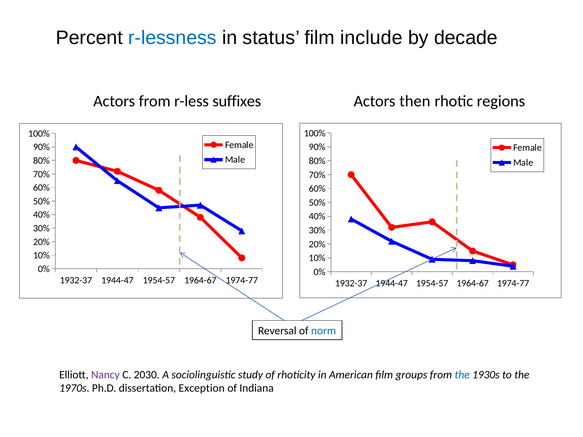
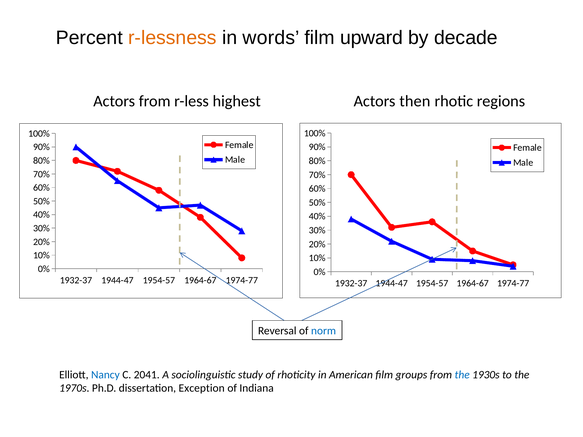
r-lessness colour: blue -> orange (172, 38)
status: status -> words (271, 38)
include: include -> upward (371, 38)
suffixes: suffixes -> highest (237, 101)
Nancy colour: purple -> blue (105, 375)
2030: 2030 -> 2041 (147, 375)
